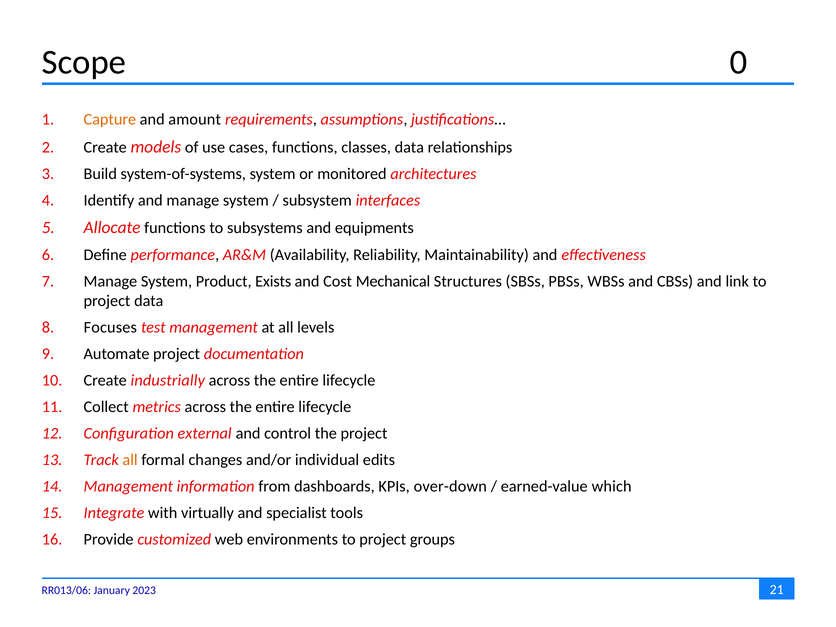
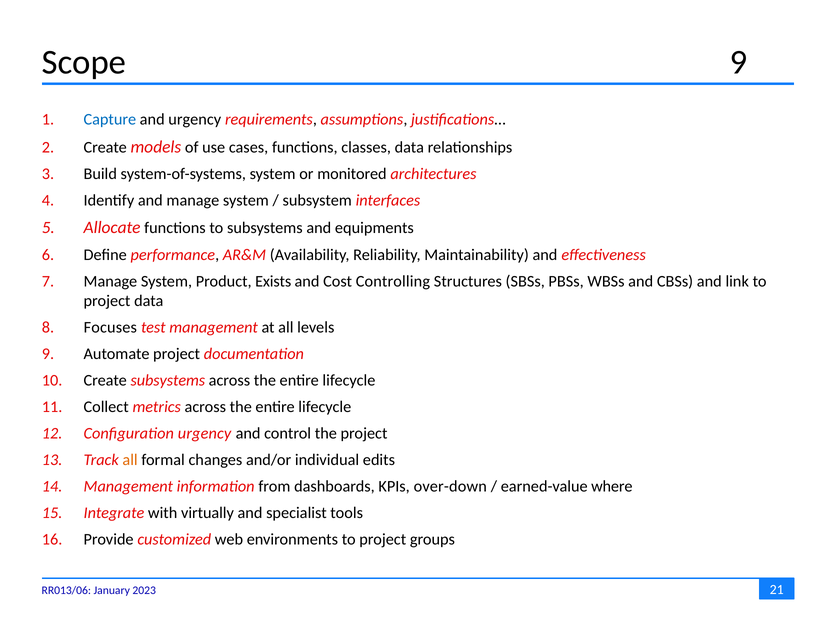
Scope 0: 0 -> 9 (738, 62)
Capture colour: orange -> blue (110, 120)
and amount: amount -> urgency (195, 120)
Mechanical: Mechanical -> Controlling (393, 281)
Create industrially: industrially -> subsystems (168, 380)
Configuration external: external -> urgency (205, 433)
which: which -> where (612, 486)
